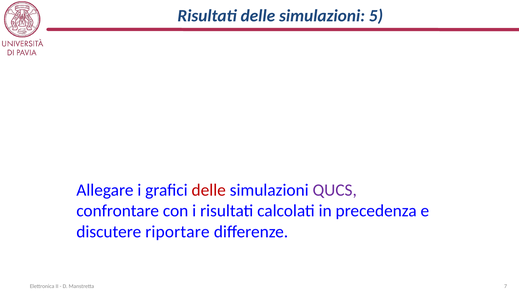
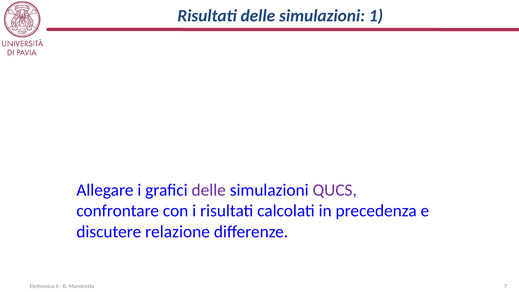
5: 5 -> 1 (376, 16)
delle colour: red -> purple (209, 190)
riportare: riportare -> relazione (178, 232)
